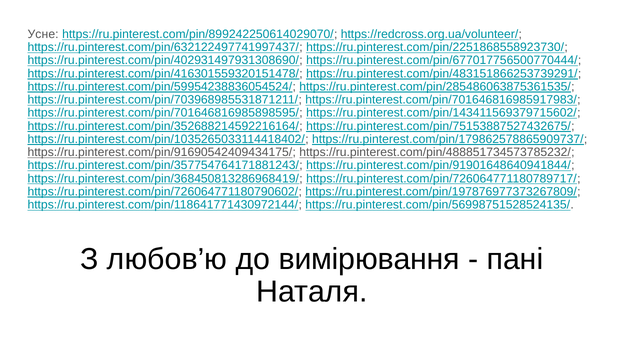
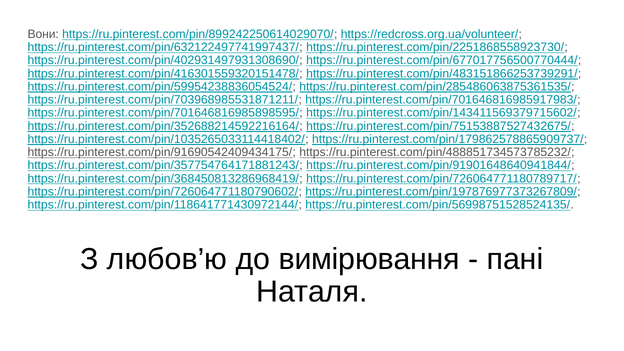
Усне: Усне -> Вони (43, 34)
